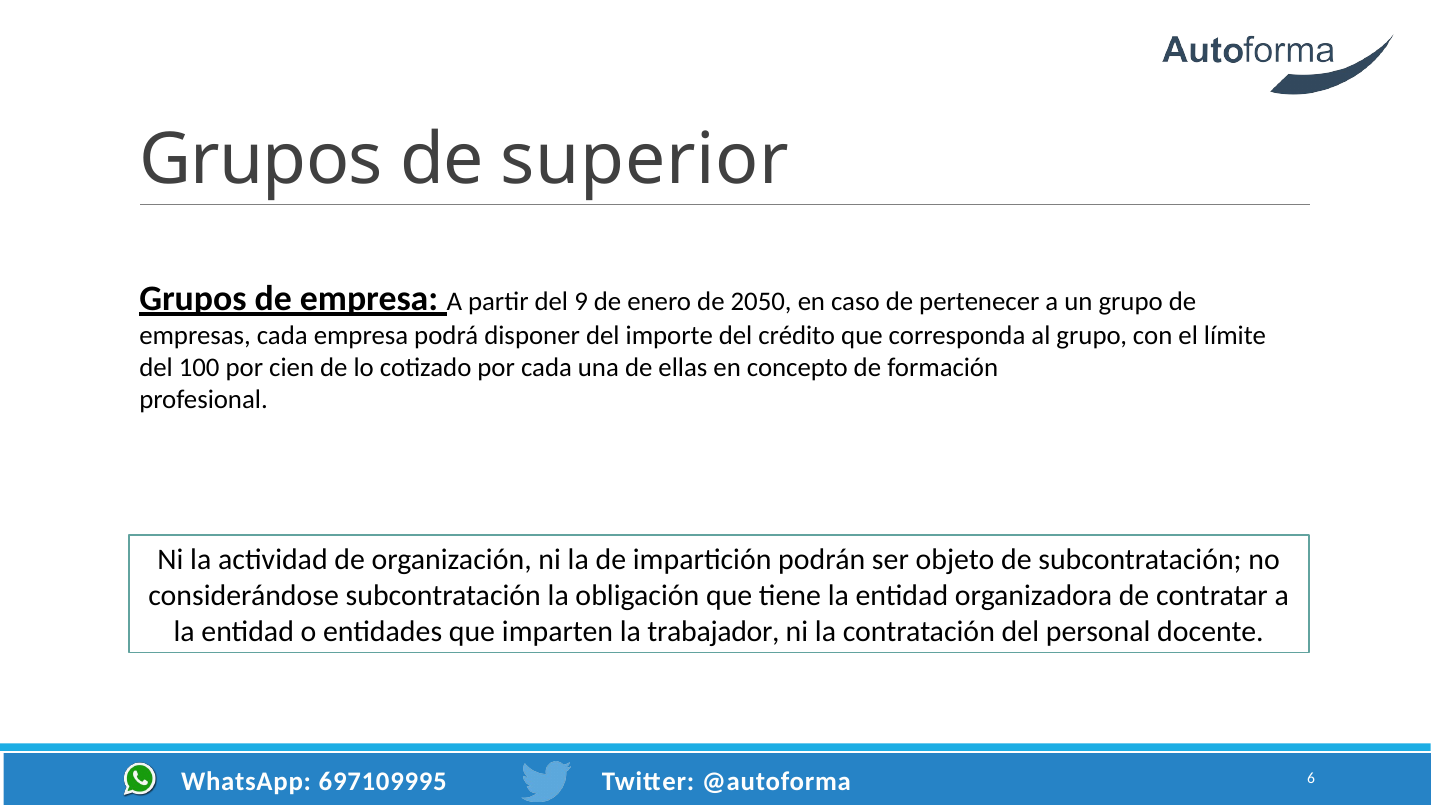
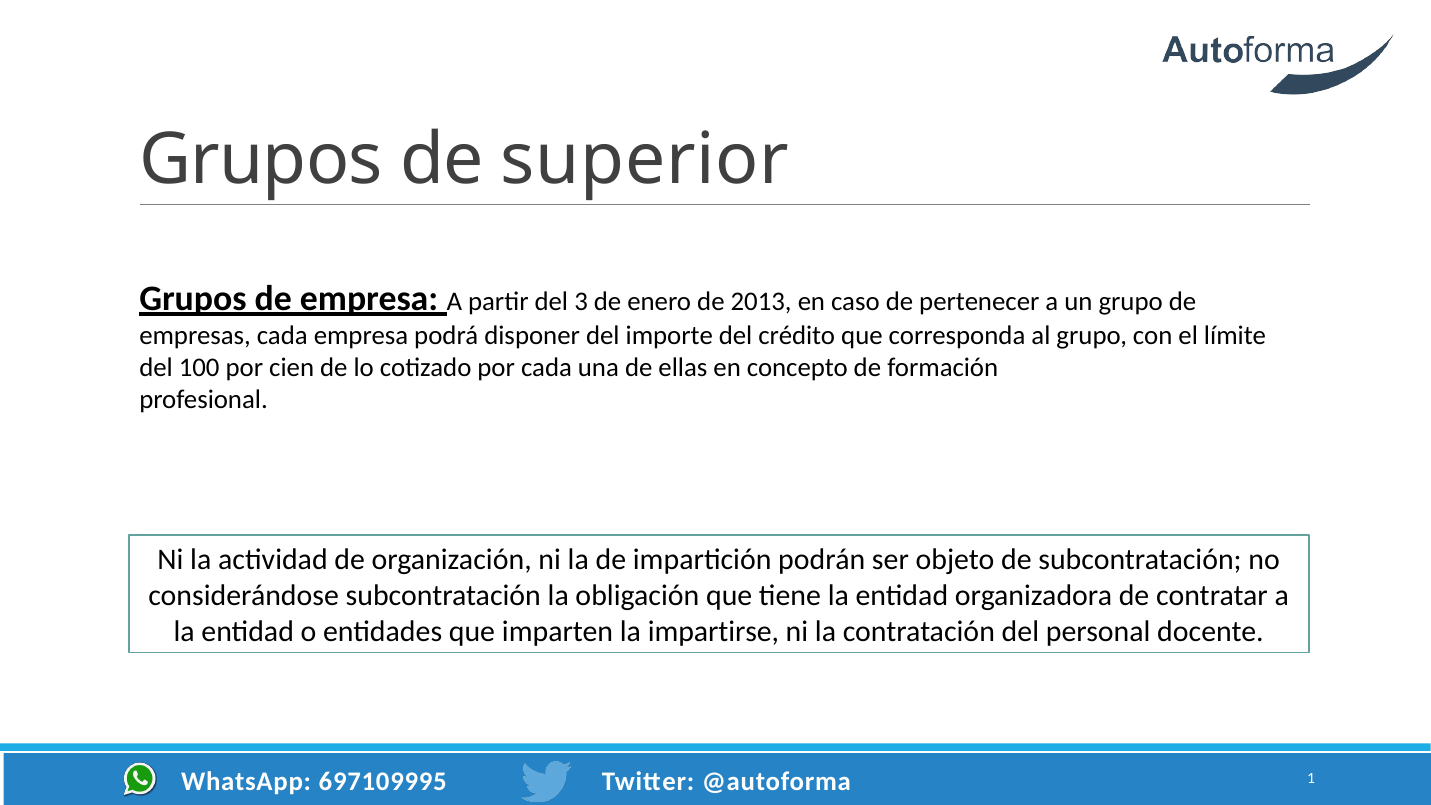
9: 9 -> 3 (581, 301)
2050: 2050 -> 2013 (761, 301)
trabajador: trabajador -> impartirse (713, 631)
6: 6 -> 1 (1311, 779)
